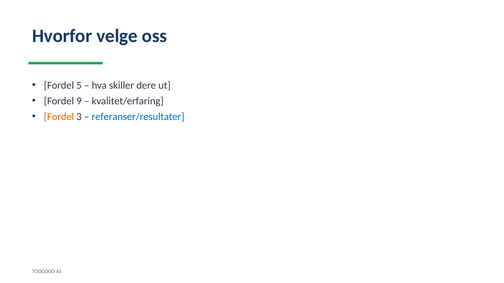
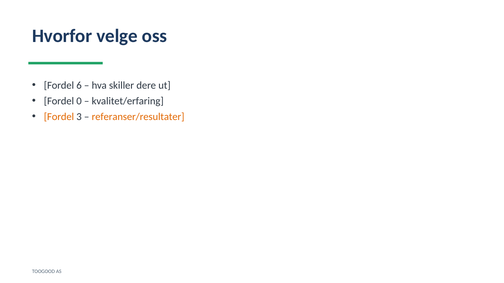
5: 5 -> 6 (79, 85)
9: 9 -> 0 (79, 101)
referanser/resultater colour: blue -> orange (138, 117)
